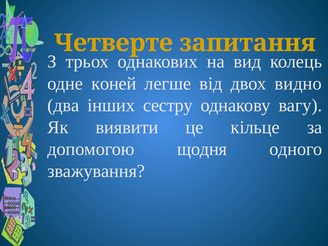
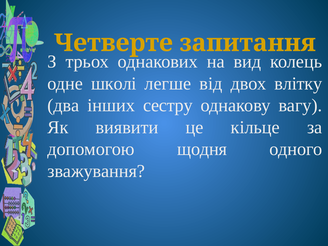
коней: коней -> школі (114, 84)
видно: видно -> влітку (298, 84)
